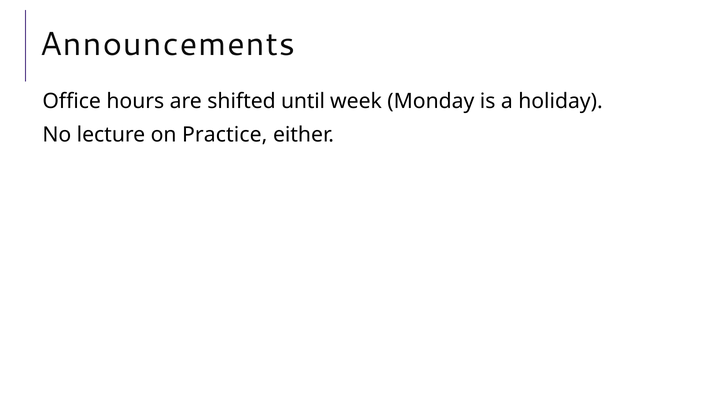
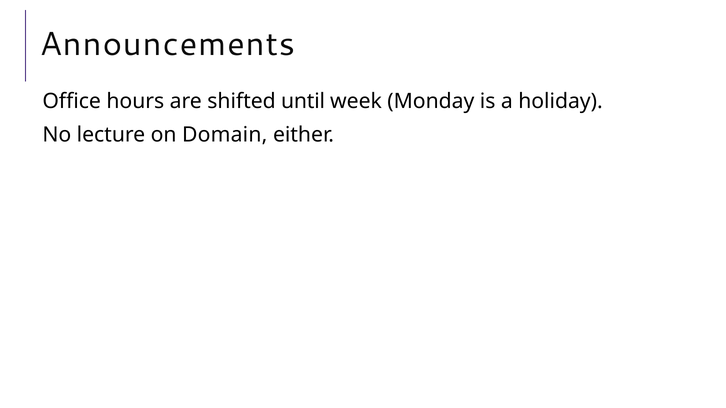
Practice: Practice -> Domain (225, 135)
